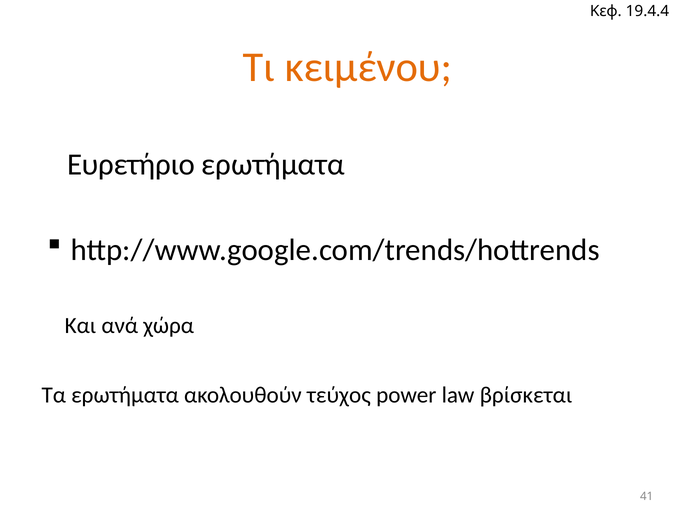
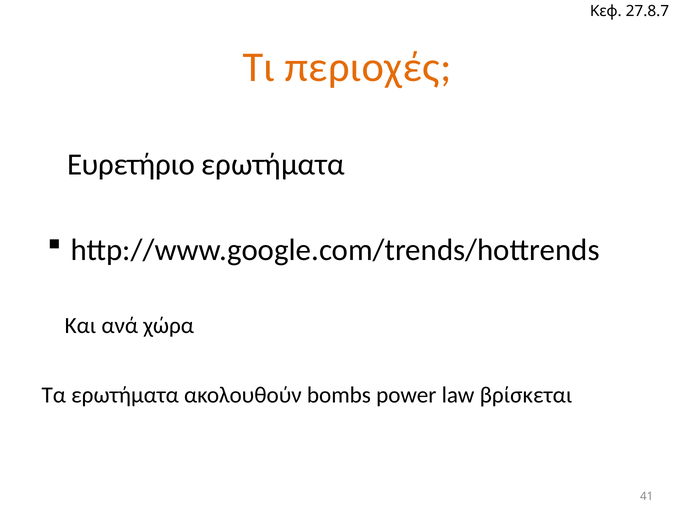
19.4.4: 19.4.4 -> 27.8.7 (647, 11)
κειμένου: κειμένου -> περιοχές (368, 67)
τεύχος: τεύχος -> bombs (339, 395)
